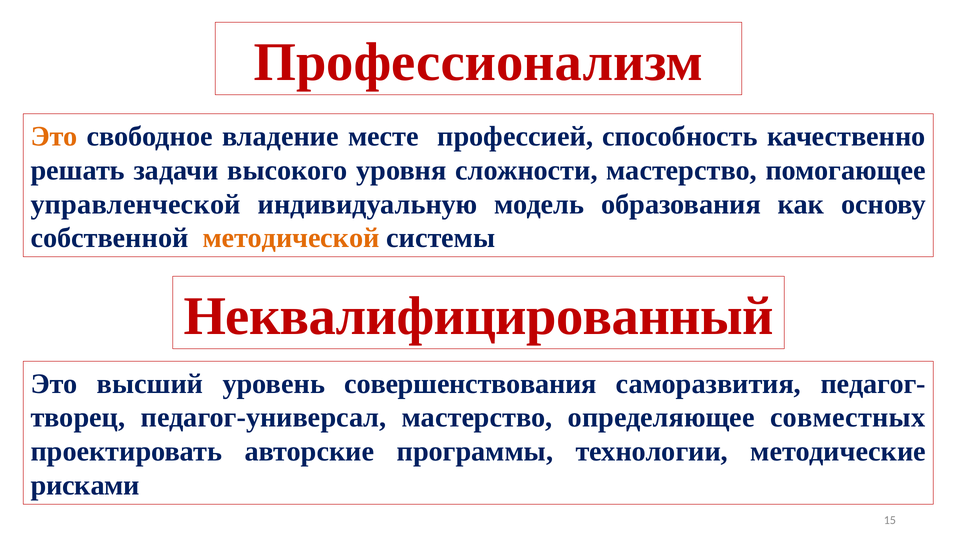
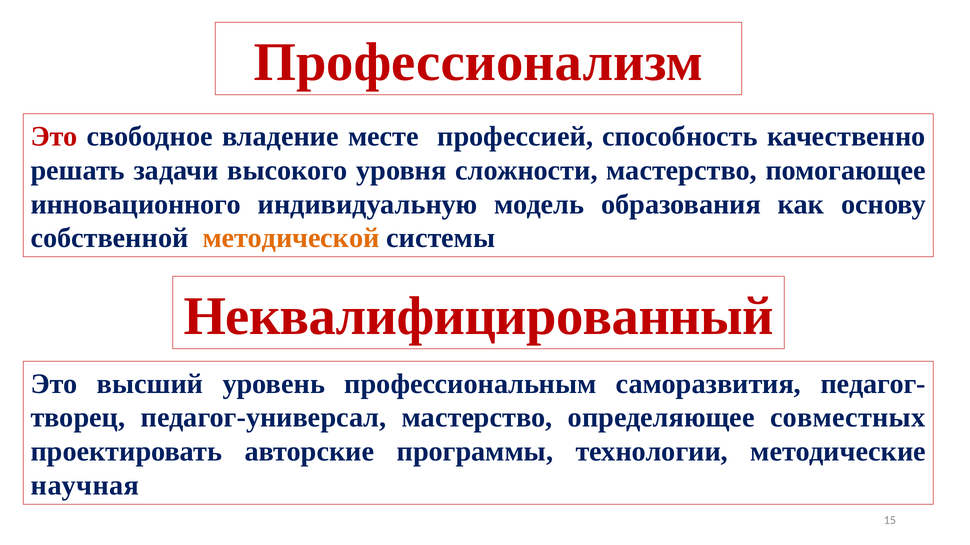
Это colour: orange -> red (54, 137)
управленческой: управленческой -> инновационного (136, 204)
совершенствования: совершенствования -> профессиональным (470, 384)
рисками: рисками -> научная (85, 486)
